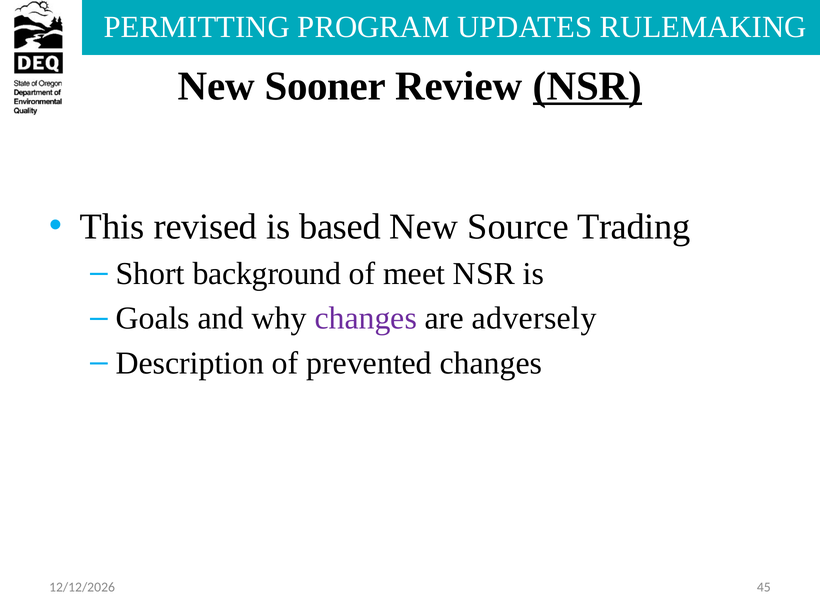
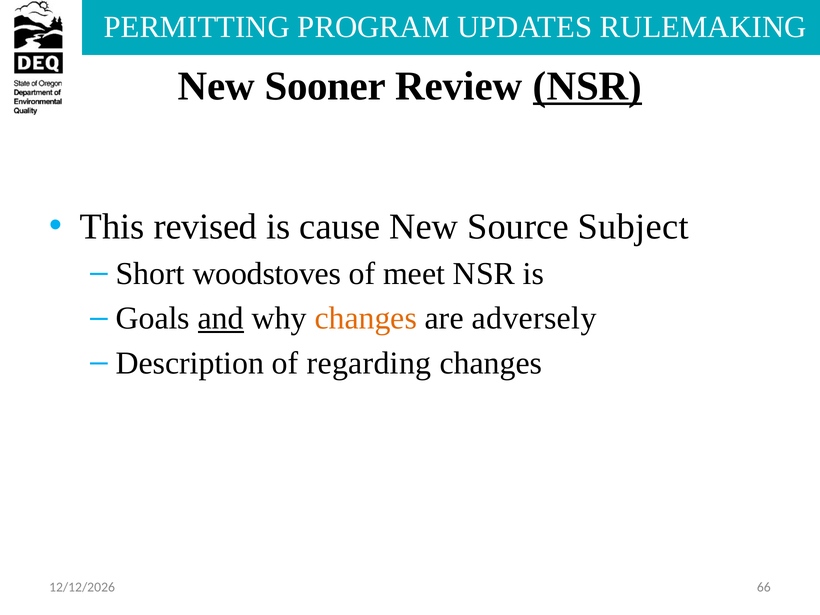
based: based -> cause (340, 227)
Trading: Trading -> Subject (633, 227)
background: background -> woodstoves (267, 274)
and underline: none -> present (221, 318)
changes colour: purple -> orange (366, 318)
prevented: prevented -> regarding (369, 363)
45: 45 -> 66 (764, 587)
